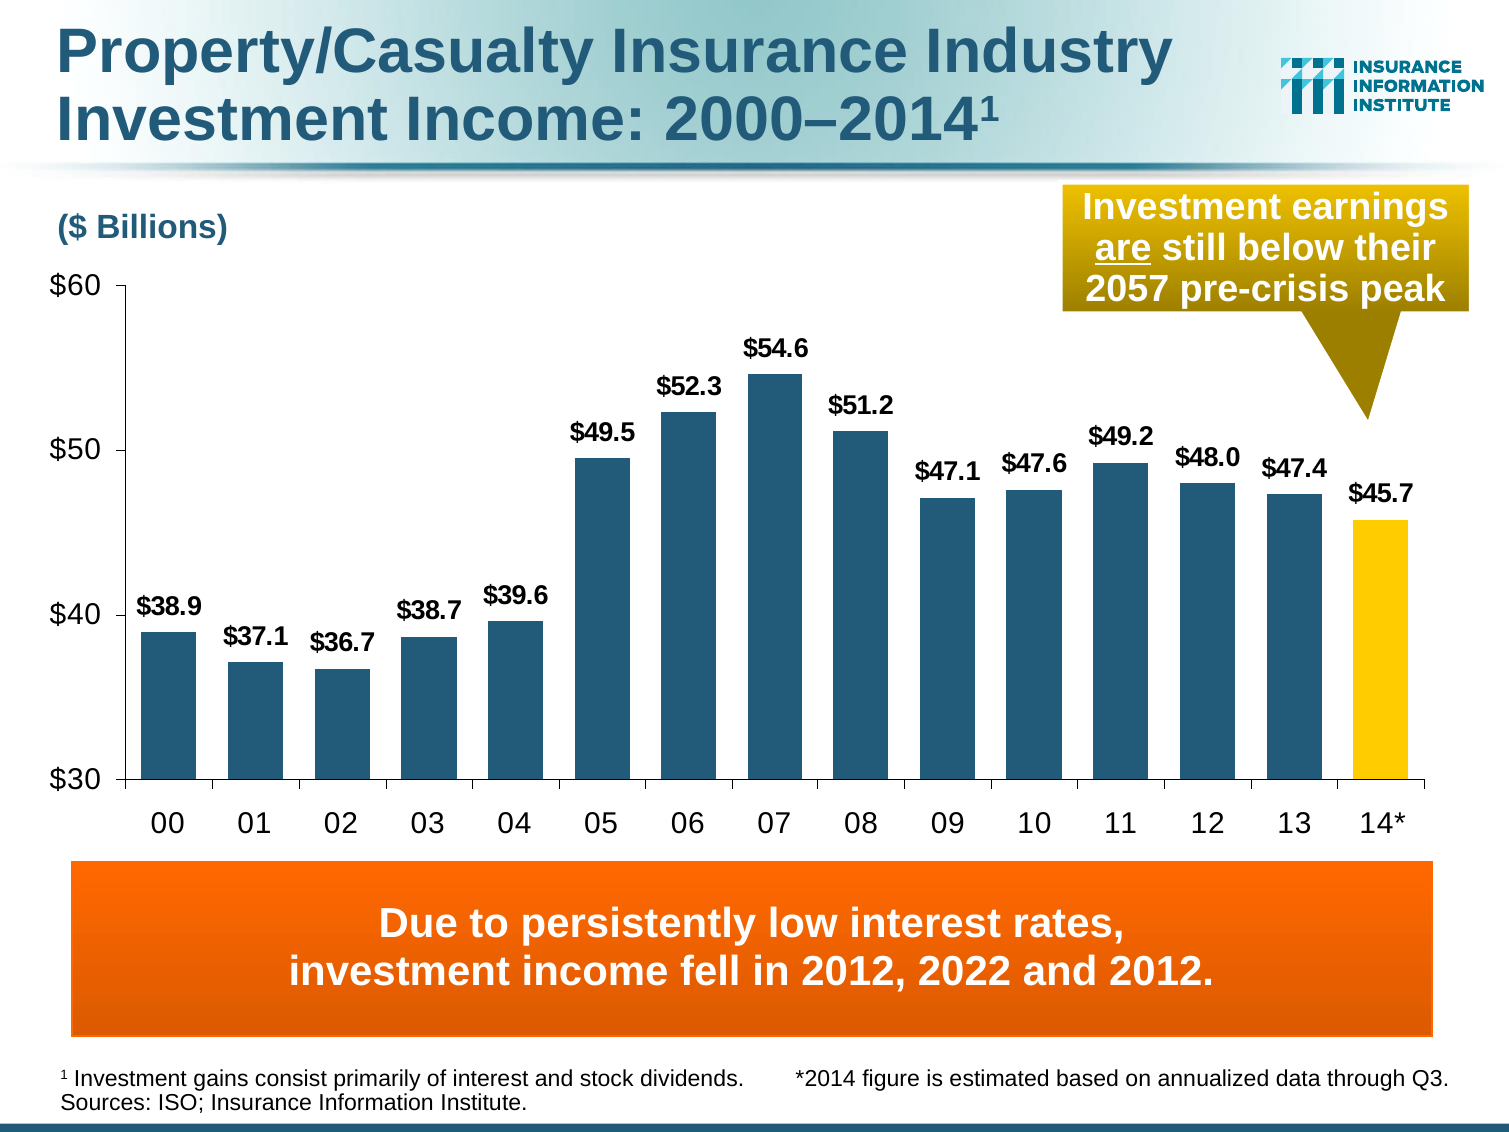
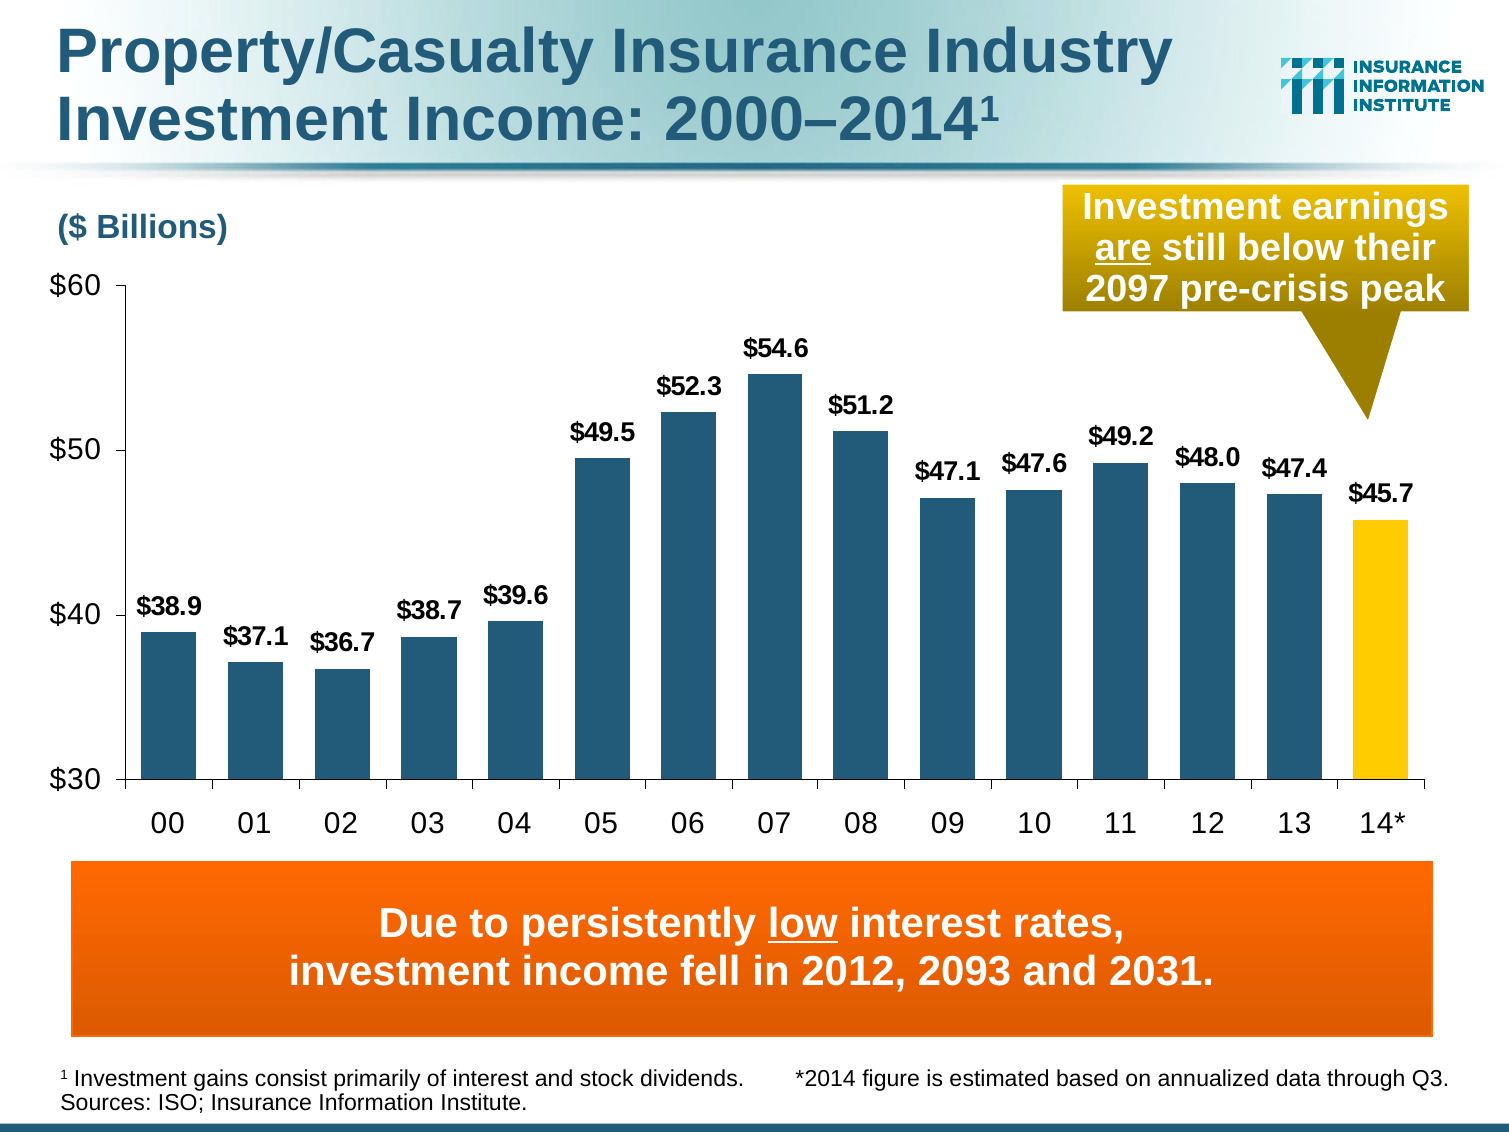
2057: 2057 -> 2097 (1127, 289)
low underline: none -> present (803, 924)
2022: 2022 -> 2093 (965, 972)
and 2012: 2012 -> 2031 (1162, 972)
